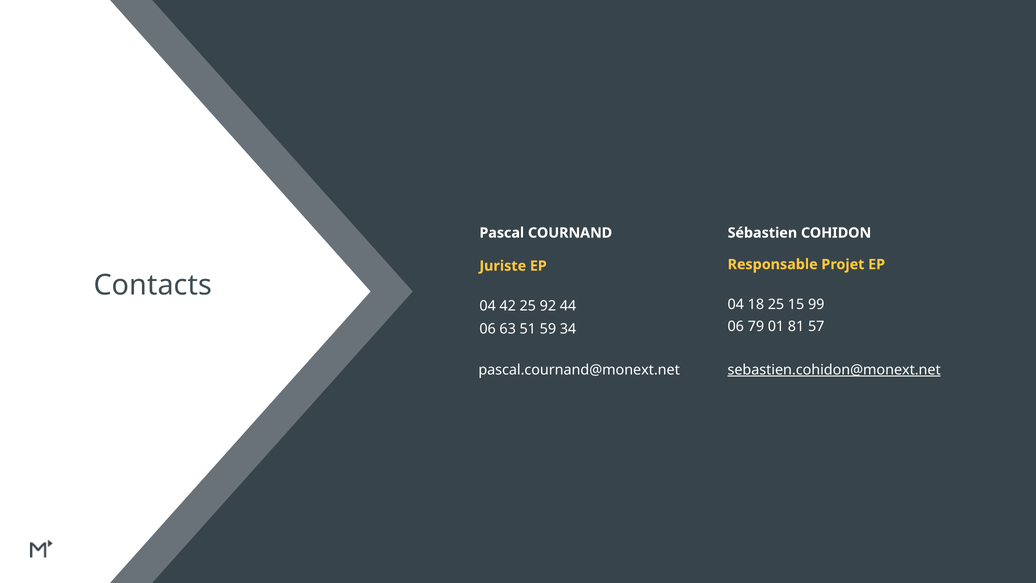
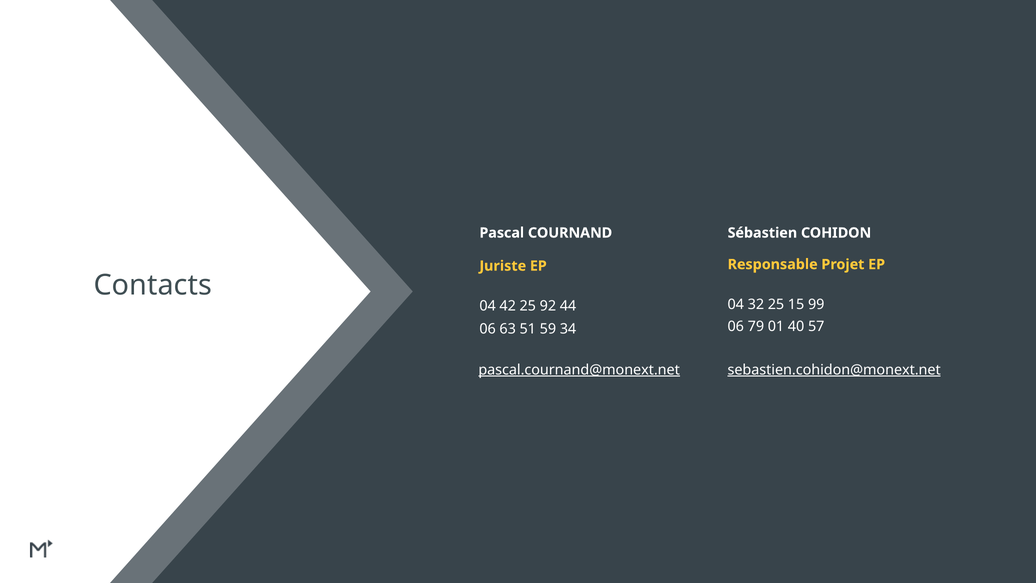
18: 18 -> 32 (756, 304)
81: 81 -> 40 (796, 326)
pascal.cournand@monext.net underline: none -> present (579, 370)
